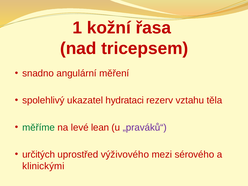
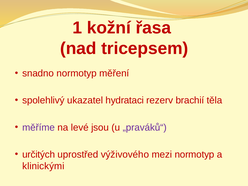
snadno angulární: angulární -> normotyp (77, 73)
vztahu: vztahu -> brachií (190, 100)
měříme colour: green -> purple (39, 127)
lean: lean -> jsou (100, 127)
mezi sérového: sérového -> normotyp (194, 154)
